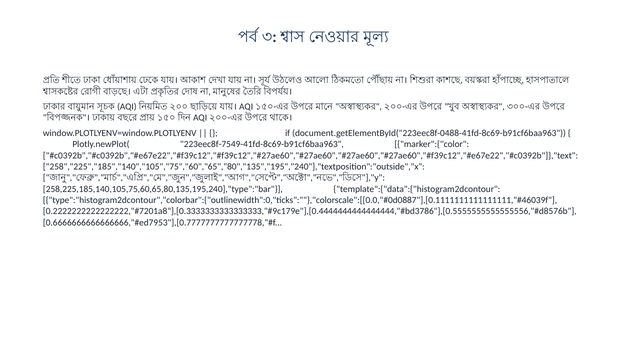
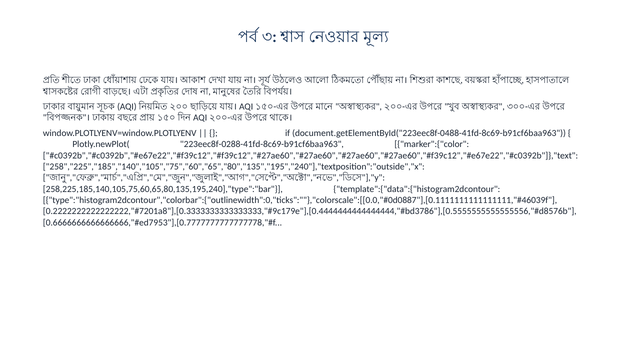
223eec8f-7549-41fd-8c69-b91cf6baa963: 223eec8f-7549-41fd-8c69-b91cf6baa963 -> 223eec8f-0288-41fd-8c69-b91cf6baa963 (262, 144)
